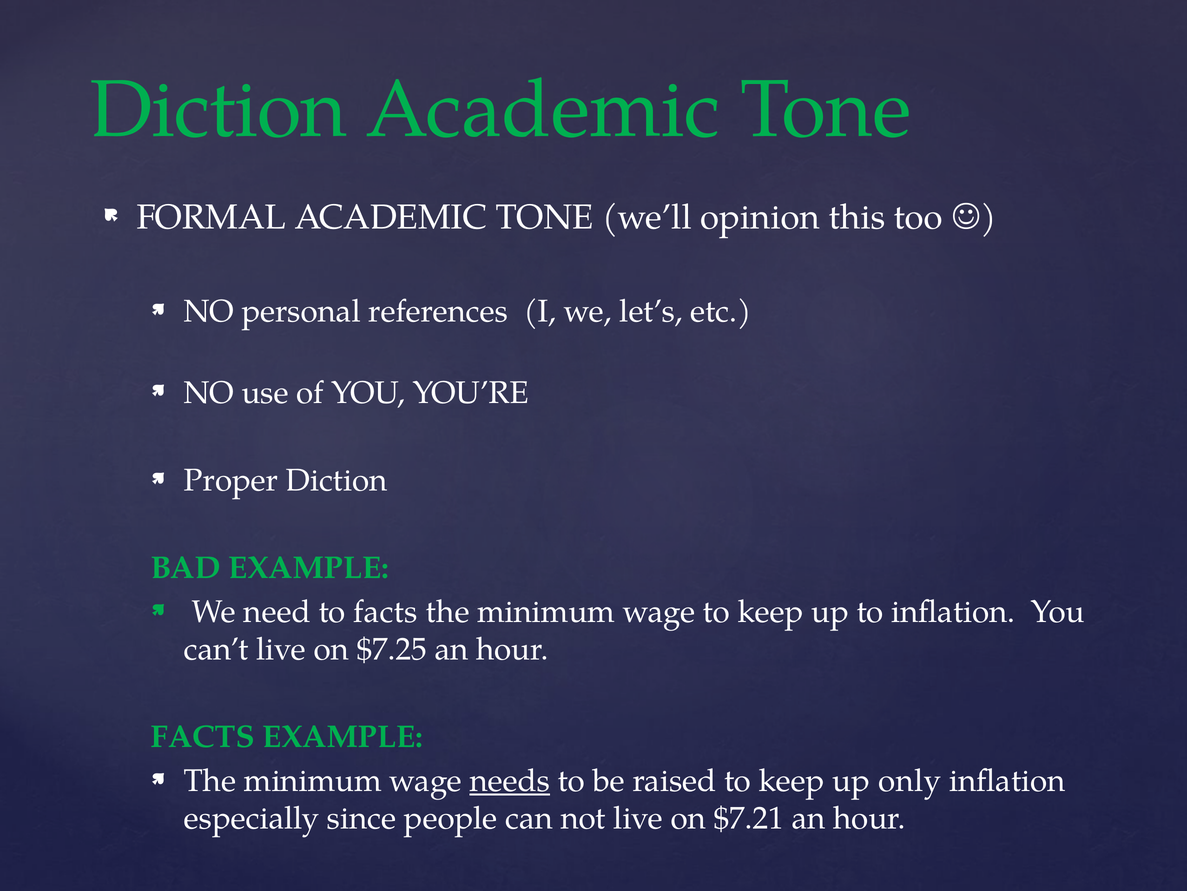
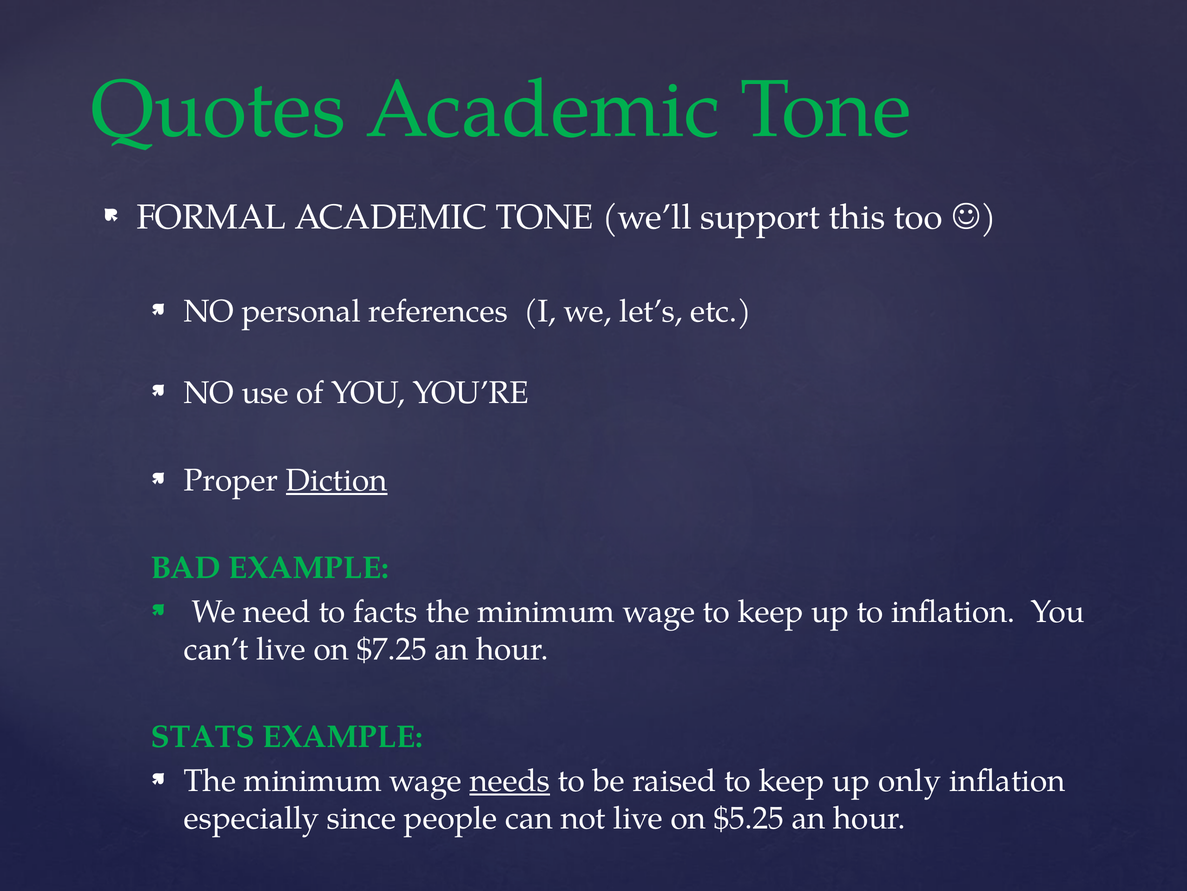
Diction: Diction -> Quotes (218, 109)
opinion: opinion -> support (760, 217)
Diction underline: none -> present (337, 480)
FACTS: FACTS -> STATS (203, 736)
$7.21: $7.21 -> $5.25 (749, 818)
